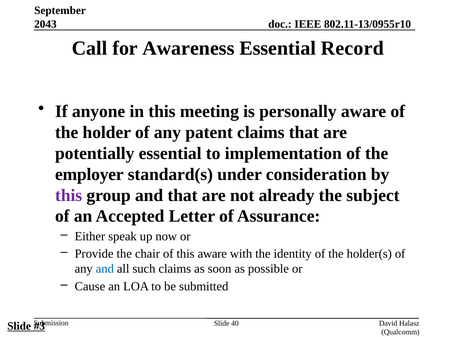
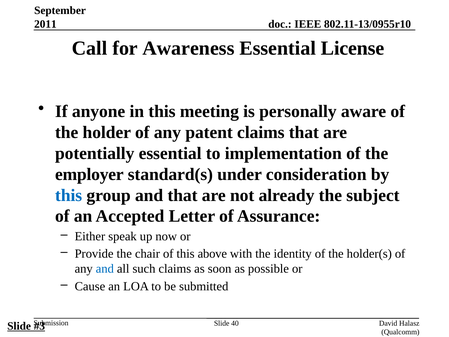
2043: 2043 -> 2011 (45, 24)
Record: Record -> License (353, 48)
this colour: purple -> blue (69, 195)
this aware: aware -> above (212, 254)
